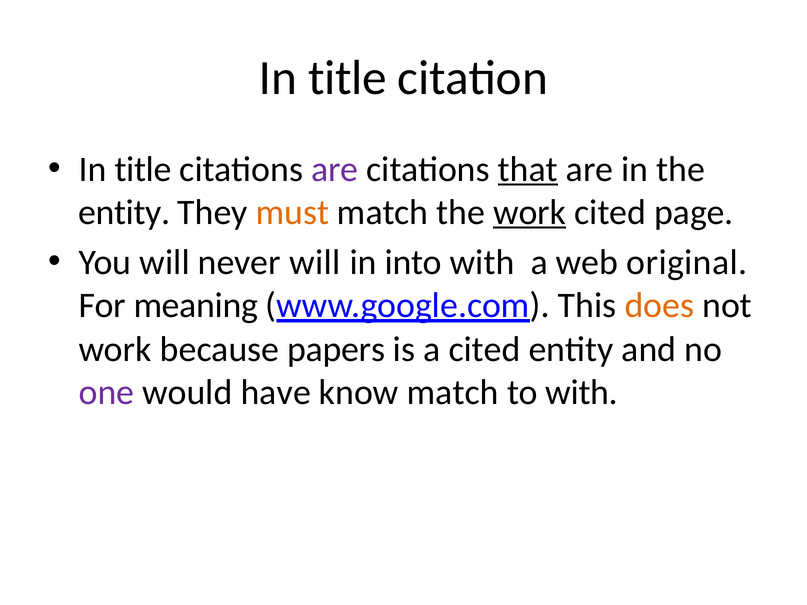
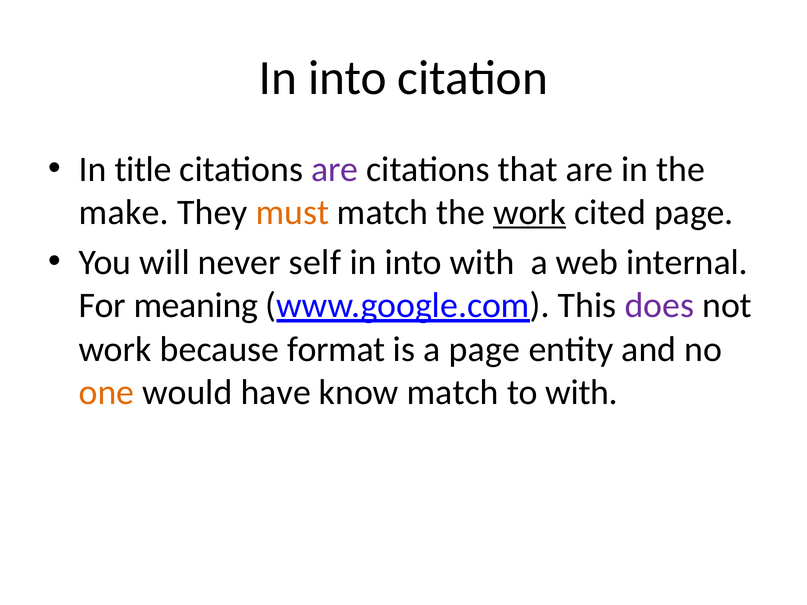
title: title -> into (347, 78)
that underline: present -> none (528, 169)
entity: entity -> make (124, 212)
never will: will -> self (315, 263)
original: original -> internal (687, 263)
does colour: orange -> purple (659, 306)
papers: papers -> format (336, 349)
a cited: cited -> page (484, 349)
one colour: purple -> orange (106, 393)
